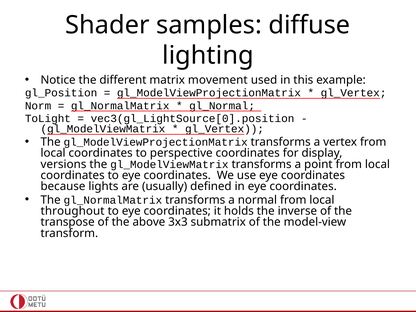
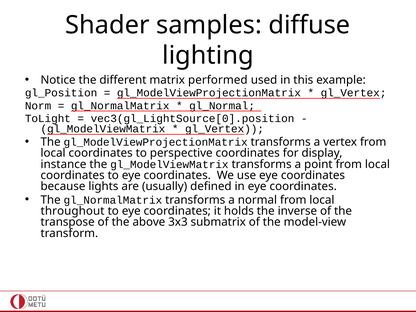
movement: movement -> performed (218, 80)
versions: versions -> instance (63, 164)
